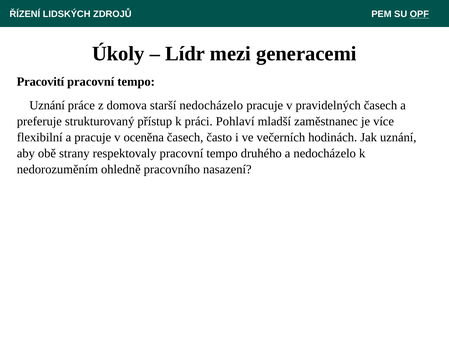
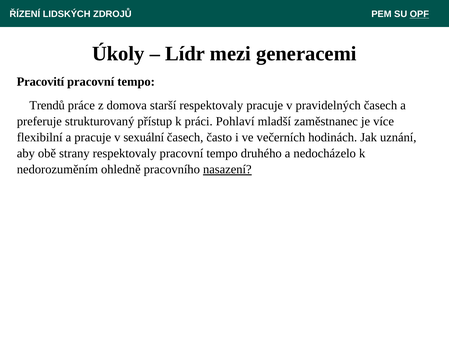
Uznání: Uznání -> Trendů (47, 105)
starší nedocházelo: nedocházelo -> respektovaly (211, 105)
oceněna: oceněna -> sexuální (144, 137)
nasazení underline: none -> present (227, 169)
